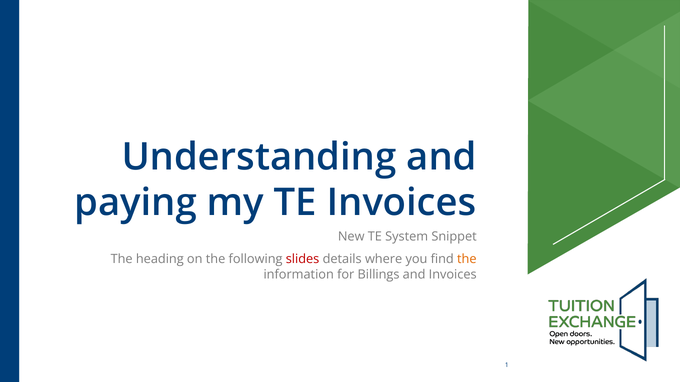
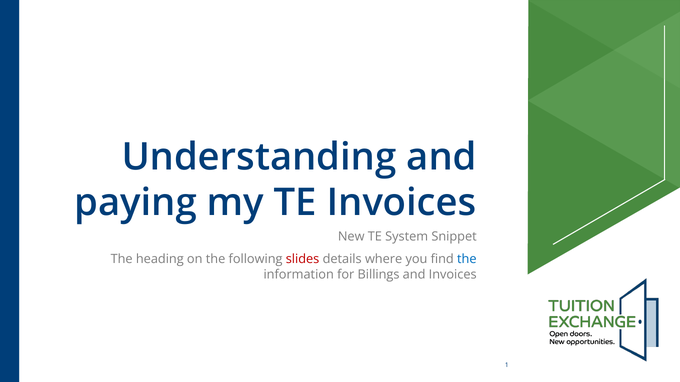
the colour: orange -> blue (467, 259)
